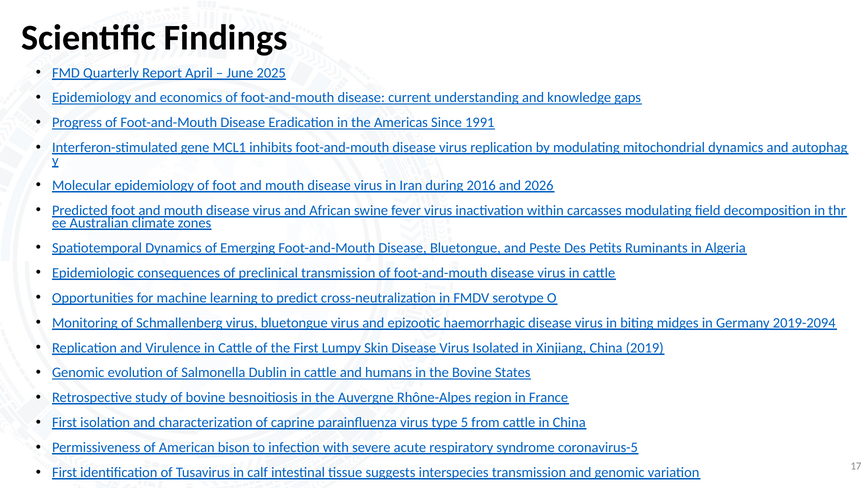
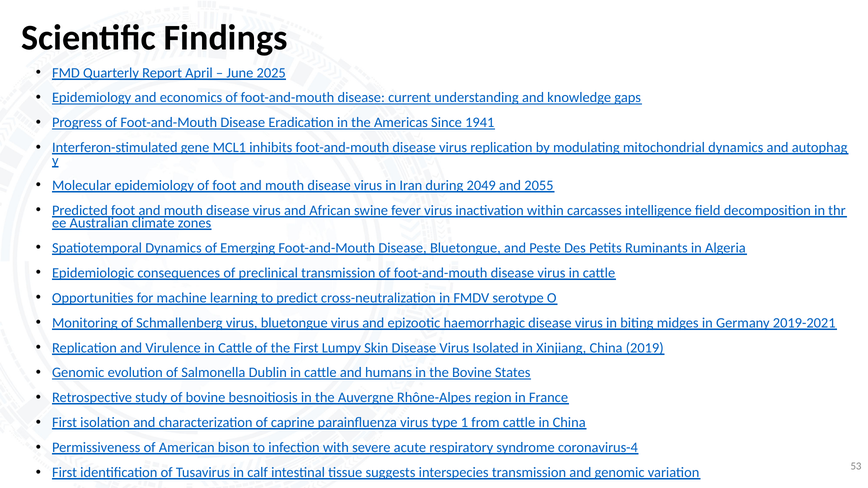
1991: 1991 -> 1941 (480, 123)
2016: 2016 -> 2049 (481, 185)
2026: 2026 -> 2055 (539, 185)
carcasses modulating: modulating -> intelligence (658, 210)
2019-2094: 2019-2094 -> 2019-2021 (804, 323)
5: 5 -> 1 (464, 423)
coronavirus-5: coronavirus-5 -> coronavirus-4 (598, 448)
17: 17 -> 53 (856, 466)
